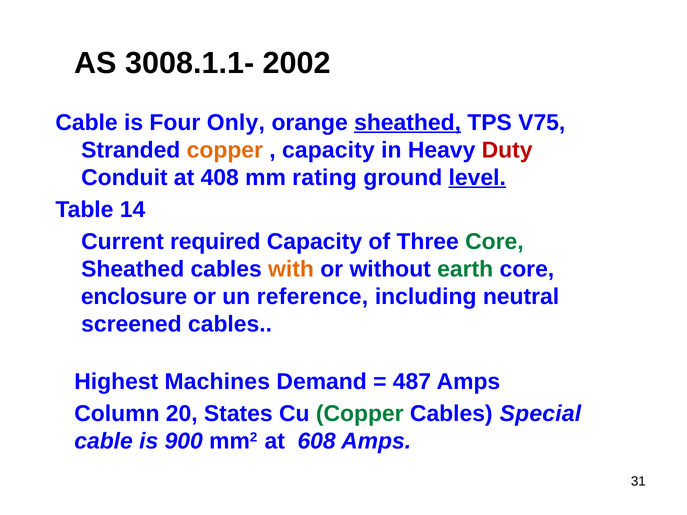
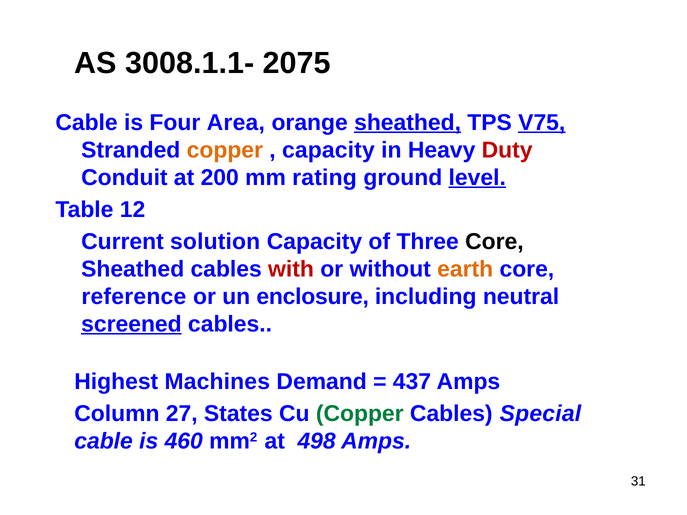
2002: 2002 -> 2075 (297, 63)
Only: Only -> Area (236, 123)
V75 underline: none -> present (542, 123)
408: 408 -> 200 (220, 178)
14: 14 -> 12 (133, 210)
required: required -> solution (215, 242)
Core colour: green -> black (494, 242)
with colour: orange -> red (291, 269)
earth colour: green -> orange (465, 269)
enclosure: enclosure -> reference (134, 297)
reference: reference -> enclosure (313, 297)
screened underline: none -> present (131, 324)
487: 487 -> 437 (412, 382)
20: 20 -> 27 (182, 414)
900: 900 -> 460 (184, 441)
608: 608 -> 498 (317, 441)
